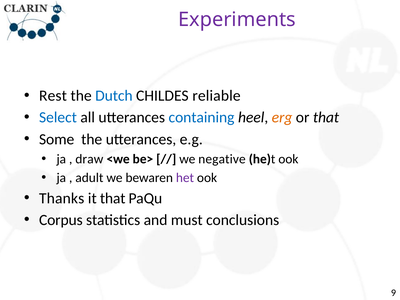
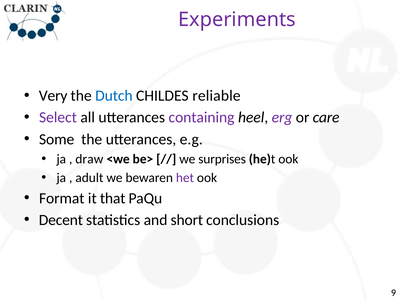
Rest: Rest -> Very (53, 96)
Select colour: blue -> purple (58, 117)
containing colour: blue -> purple (202, 117)
erg colour: orange -> purple (282, 117)
or that: that -> care (326, 117)
negative: negative -> surprises (222, 159)
Thanks: Thanks -> Format (62, 198)
Corpus: Corpus -> Decent (61, 220)
must: must -> short (187, 220)
